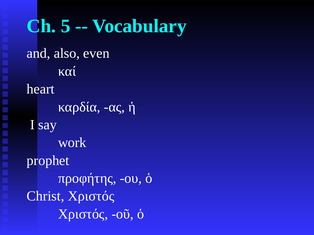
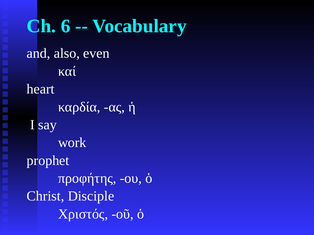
5: 5 -> 6 (66, 26)
Christ Χριστός: Χριστός -> Disciple (91, 197)
